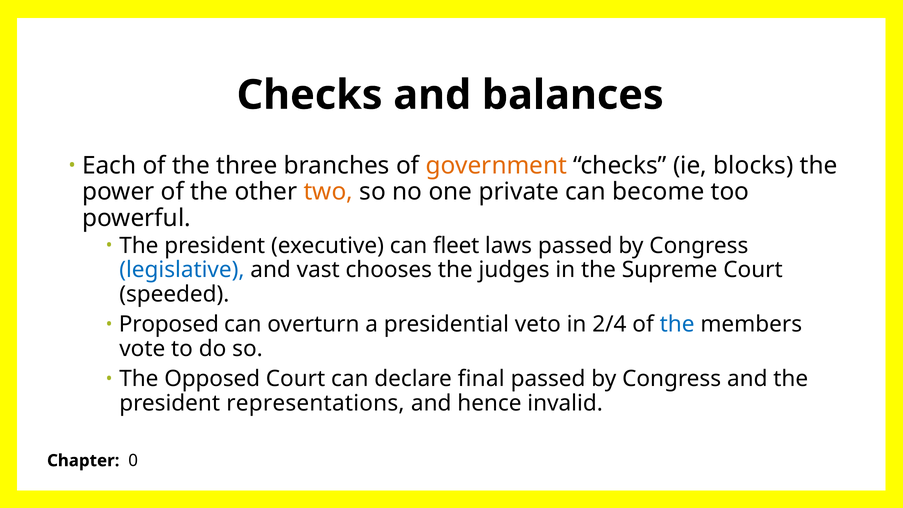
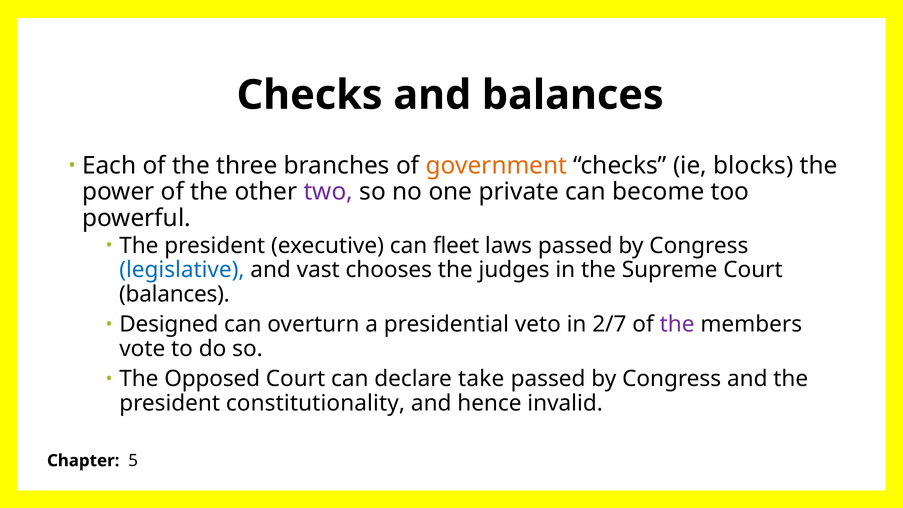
two colour: orange -> purple (328, 192)
speeded: speeded -> balances (174, 294)
Proposed: Proposed -> Designed (169, 324)
2/4: 2/4 -> 2/7 (609, 324)
the colour: blue -> purple (677, 324)
final: final -> take (481, 379)
representations: representations -> constitutionality (315, 403)
0: 0 -> 5 (133, 461)
